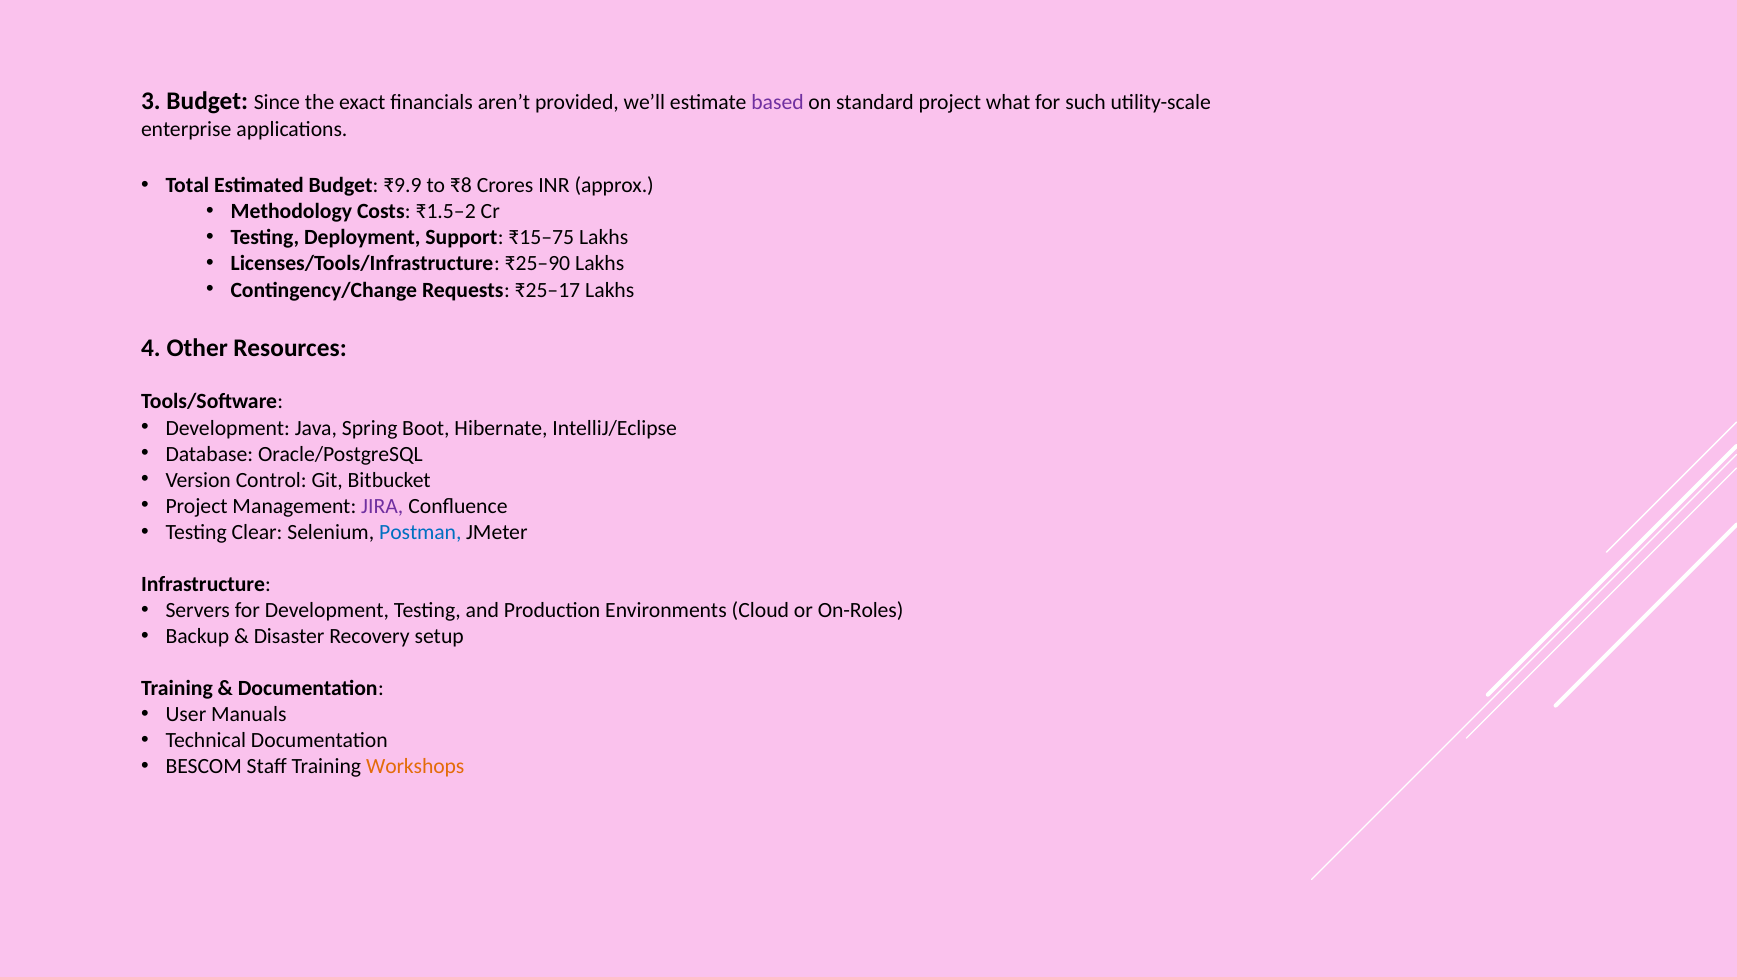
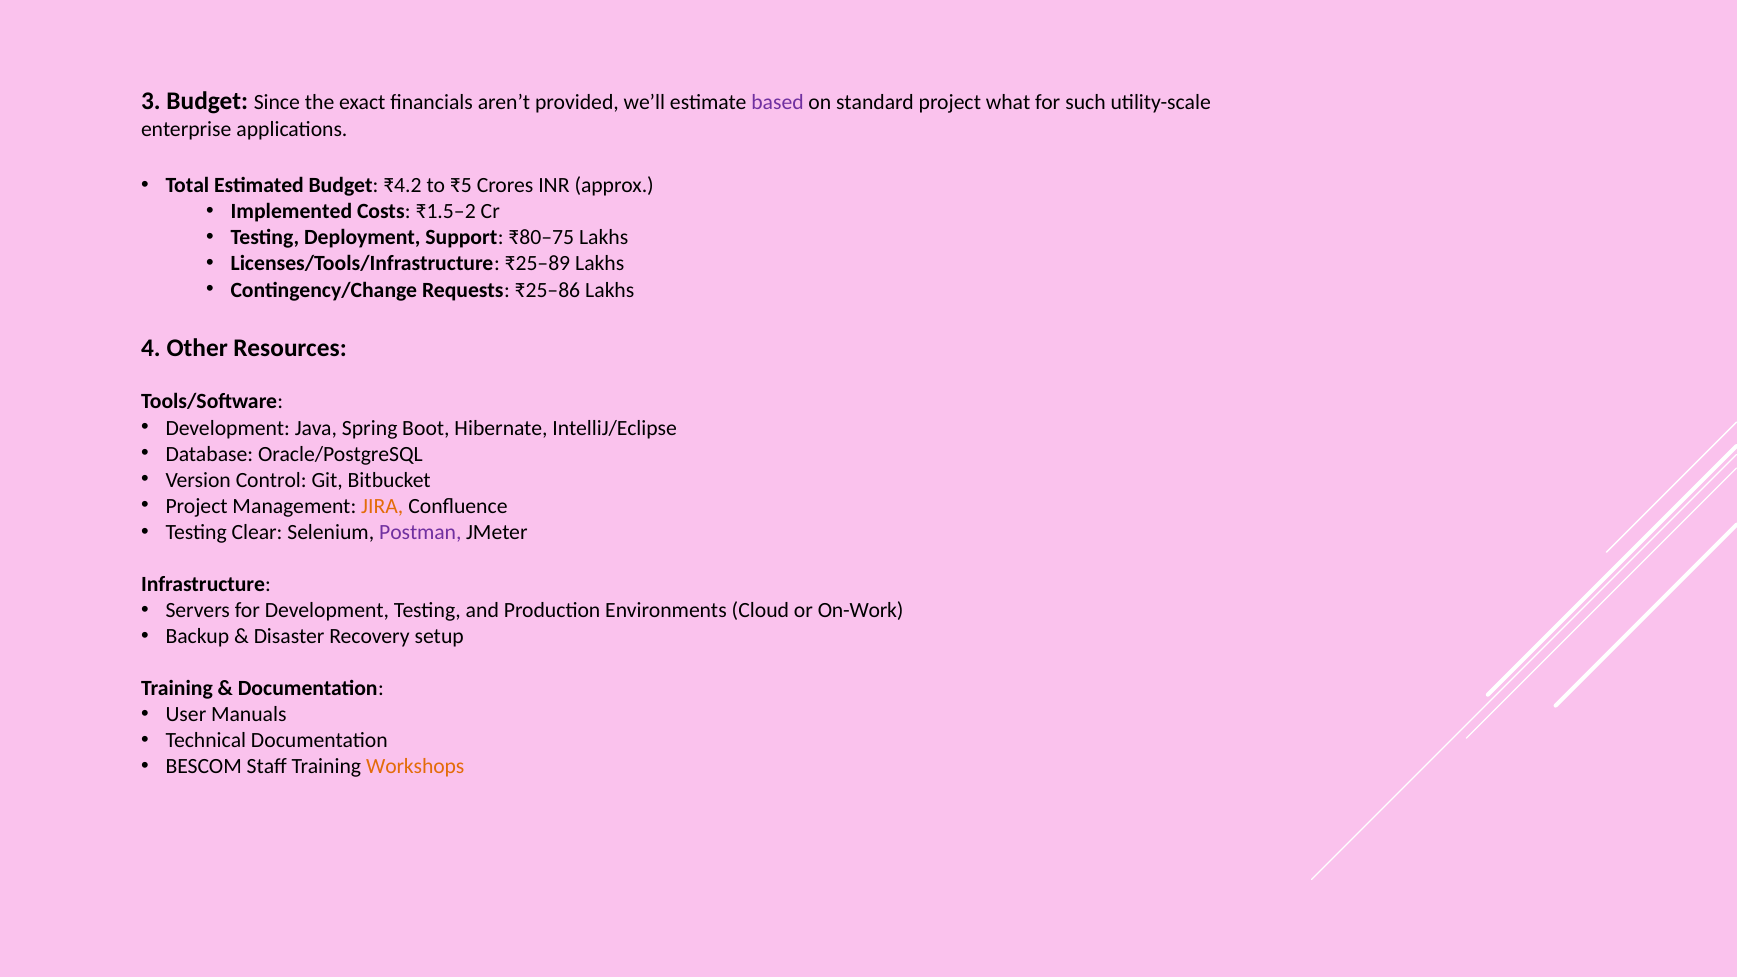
₹9.9: ₹9.9 -> ₹4.2 (402, 186)
₹8: ₹8 -> ₹5 (461, 186)
Methodology: Methodology -> Implemented (291, 212)
₹15–75: ₹15–75 -> ₹80–75 (541, 238)
₹25–90: ₹25–90 -> ₹25–89 (537, 264)
₹25–17: ₹25–17 -> ₹25–86 (547, 290)
JIRA colour: purple -> orange (382, 506)
Postman colour: blue -> purple (420, 532)
On-Roles: On-Roles -> On-Work (861, 610)
